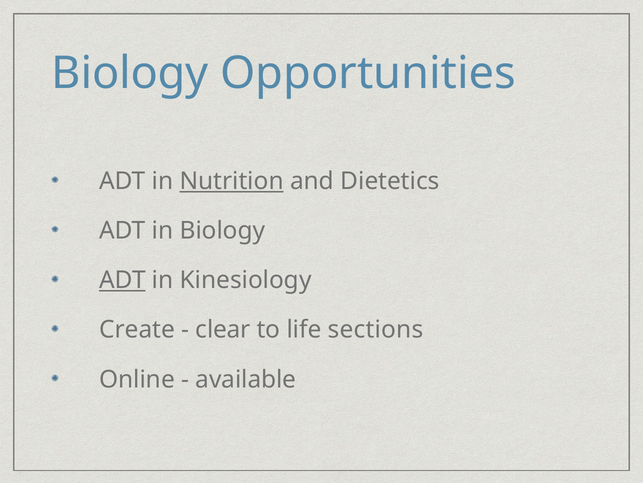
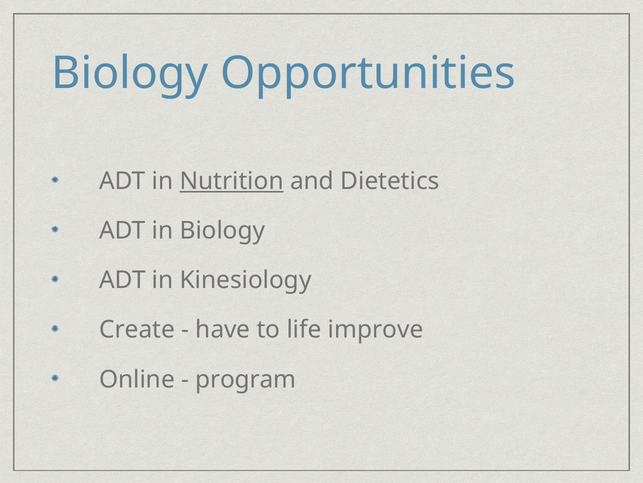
ADT underline: present -> none (122, 280)
clear: clear -> have (223, 329)
sections: sections -> improve (376, 329)
available: available -> program (246, 379)
